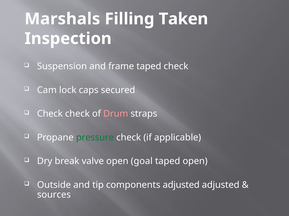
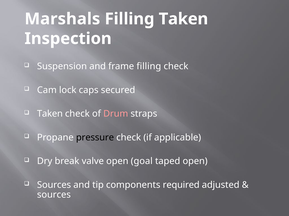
frame taped: taped -> filling (149, 67)
Check: Check -> Taken (50, 114)
pressure colour: green -> black (95, 138)
Outside: Outside -> Sources (54, 185)
components adjusted: adjusted -> required (181, 185)
